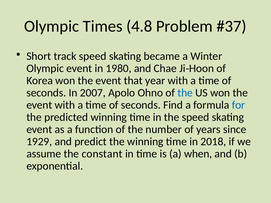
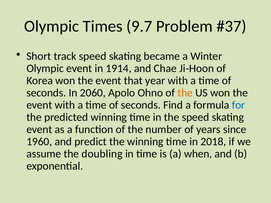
4.8: 4.8 -> 9.7 (139, 26)
1980: 1980 -> 1914 (119, 69)
2007: 2007 -> 2060 (93, 93)
the colour: blue -> orange (185, 93)
1929: 1929 -> 1960 (39, 142)
constant: constant -> doubling (102, 154)
